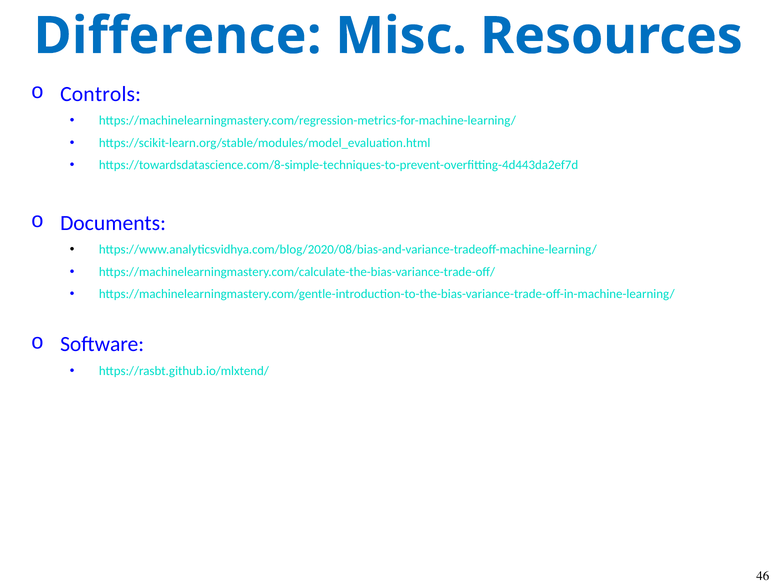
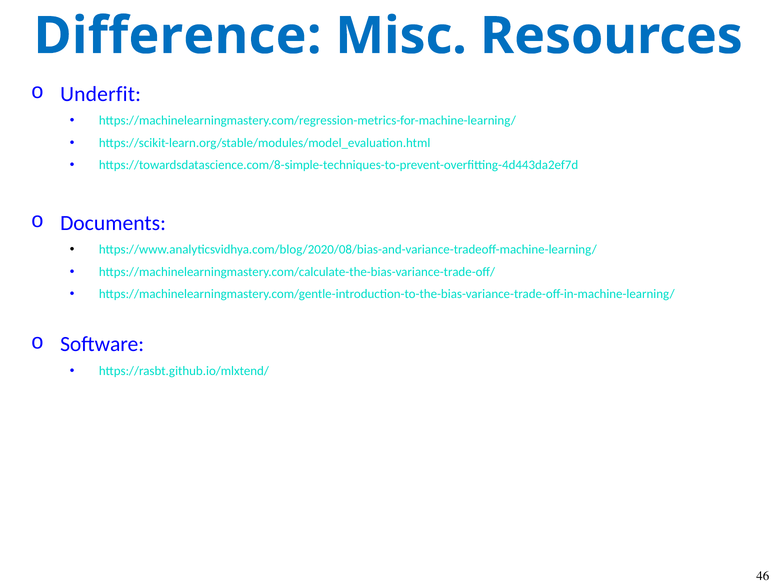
Controls: Controls -> Underfit (101, 94)
